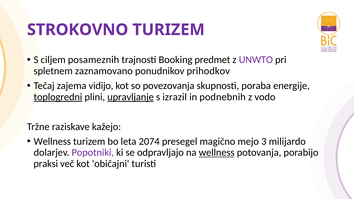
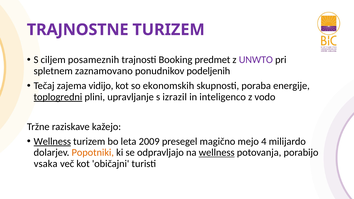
STROKOVNO: STROKOVNO -> TRAJNOSTNE (78, 30)
prihodkov: prihodkov -> podeljenih (208, 71)
povezovanja: povezovanja -> ekonomskih (169, 86)
upravljanje underline: present -> none (131, 97)
podnebnih: podnebnih -> inteligenco (223, 97)
Wellness underline: none -> present (52, 142)
2074: 2074 -> 2009 (149, 142)
3: 3 -> 4 (264, 142)
Popotniki colour: purple -> orange (93, 153)
praksi: praksi -> vsaka (46, 164)
